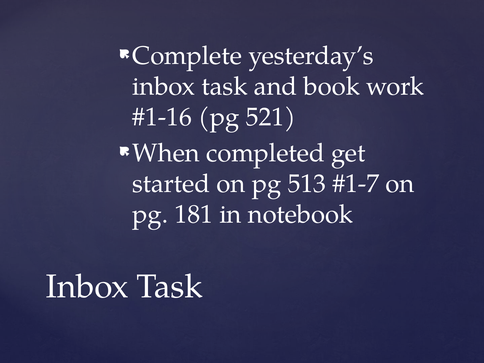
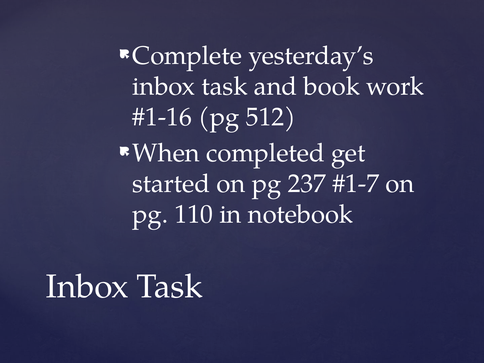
521: 521 -> 512 (271, 117)
513: 513 -> 237 (307, 184)
181: 181 -> 110 (194, 214)
